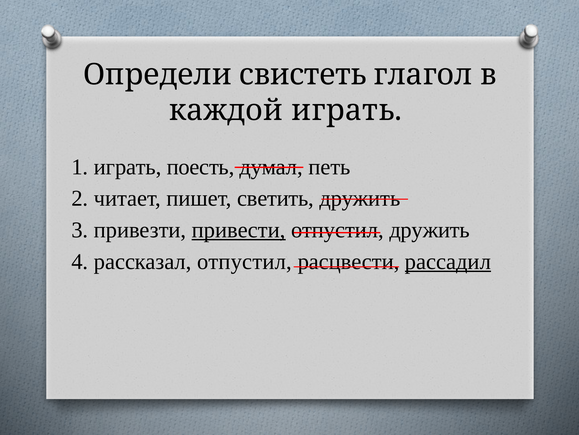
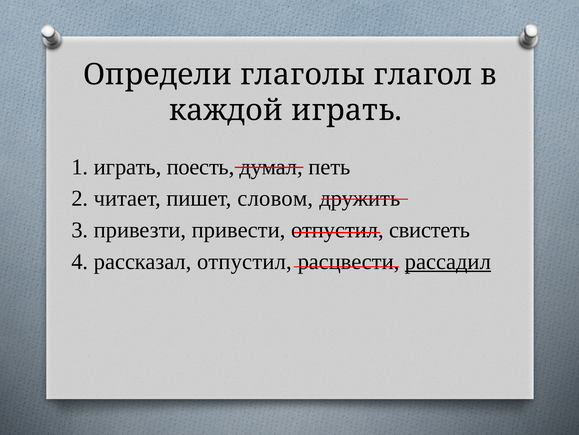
свистеть: свистеть -> глаголы (303, 75)
светить: светить -> словом (275, 198)
привести underline: present -> none (239, 230)
отпустил дружить: дружить -> свистеть (430, 230)
